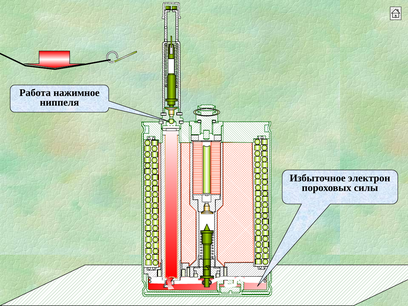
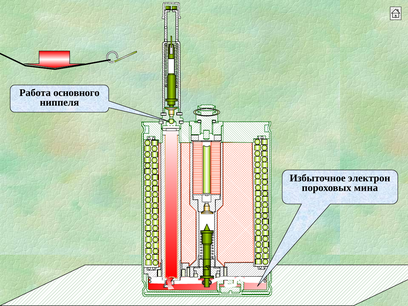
нажимное: нажимное -> основного (76, 93)
силы: силы -> мина (366, 188)
